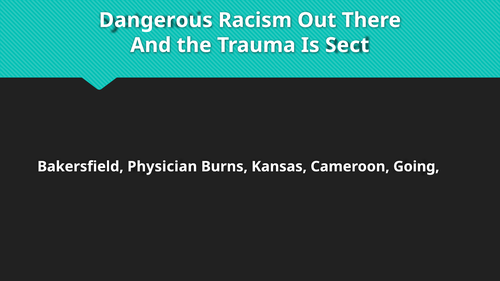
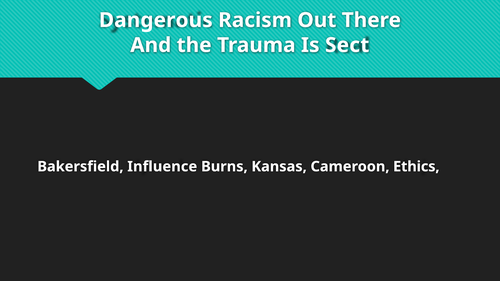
Physician: Physician -> Influence (162, 167)
Going: Going -> Ethics (416, 167)
